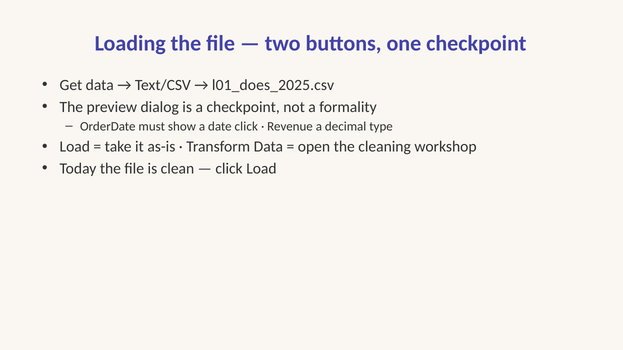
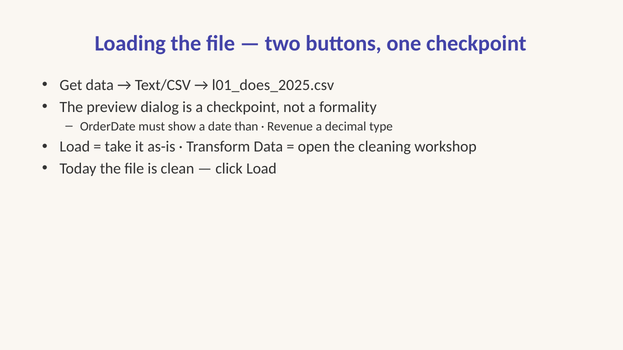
date click: click -> than (246, 127)
